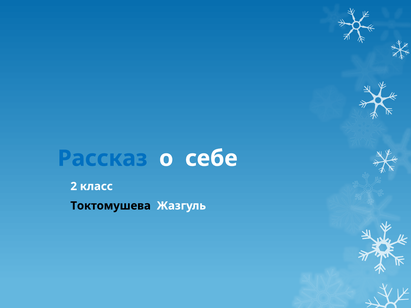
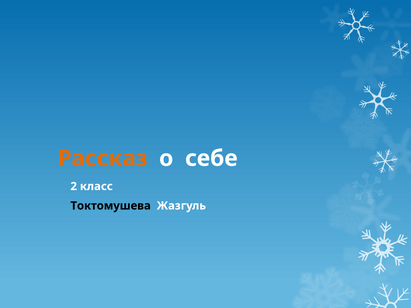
Рассказ colour: blue -> orange (102, 158)
